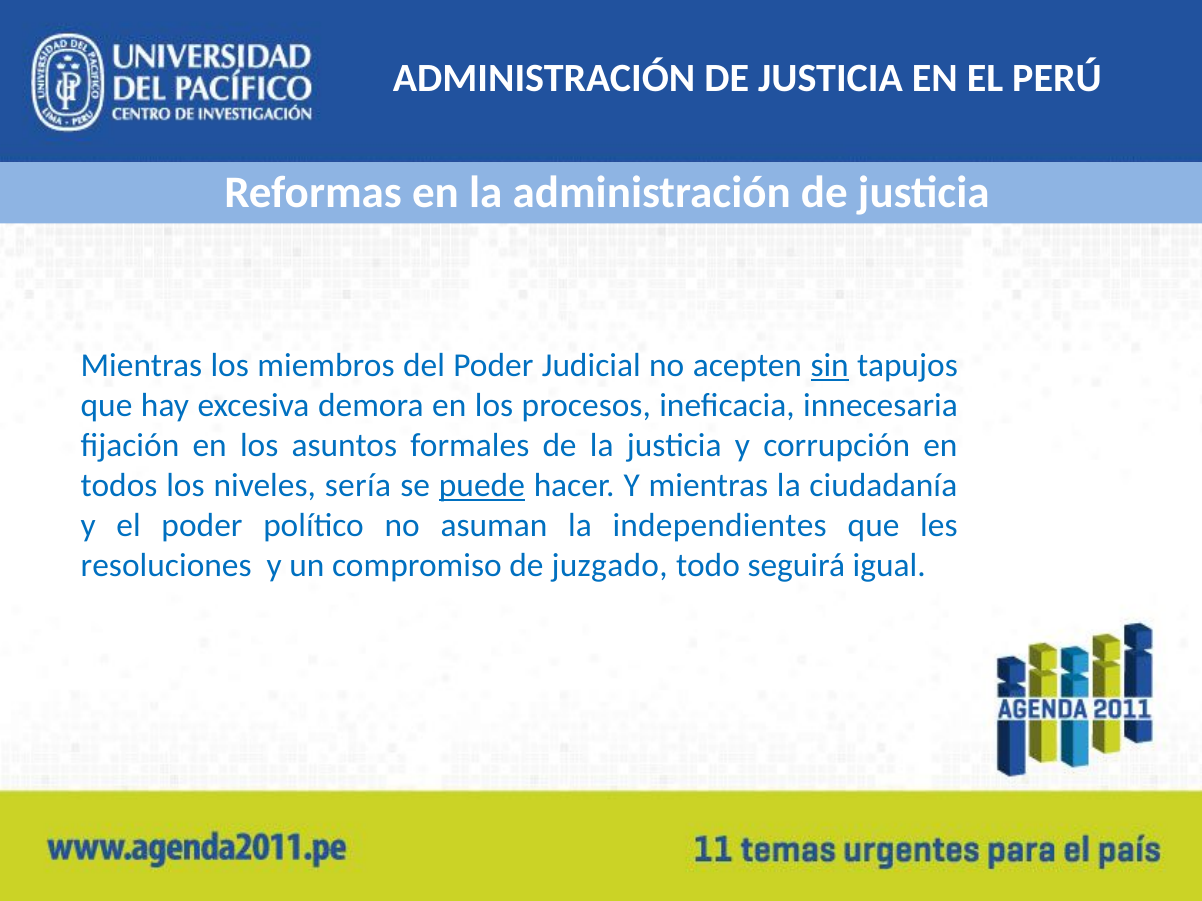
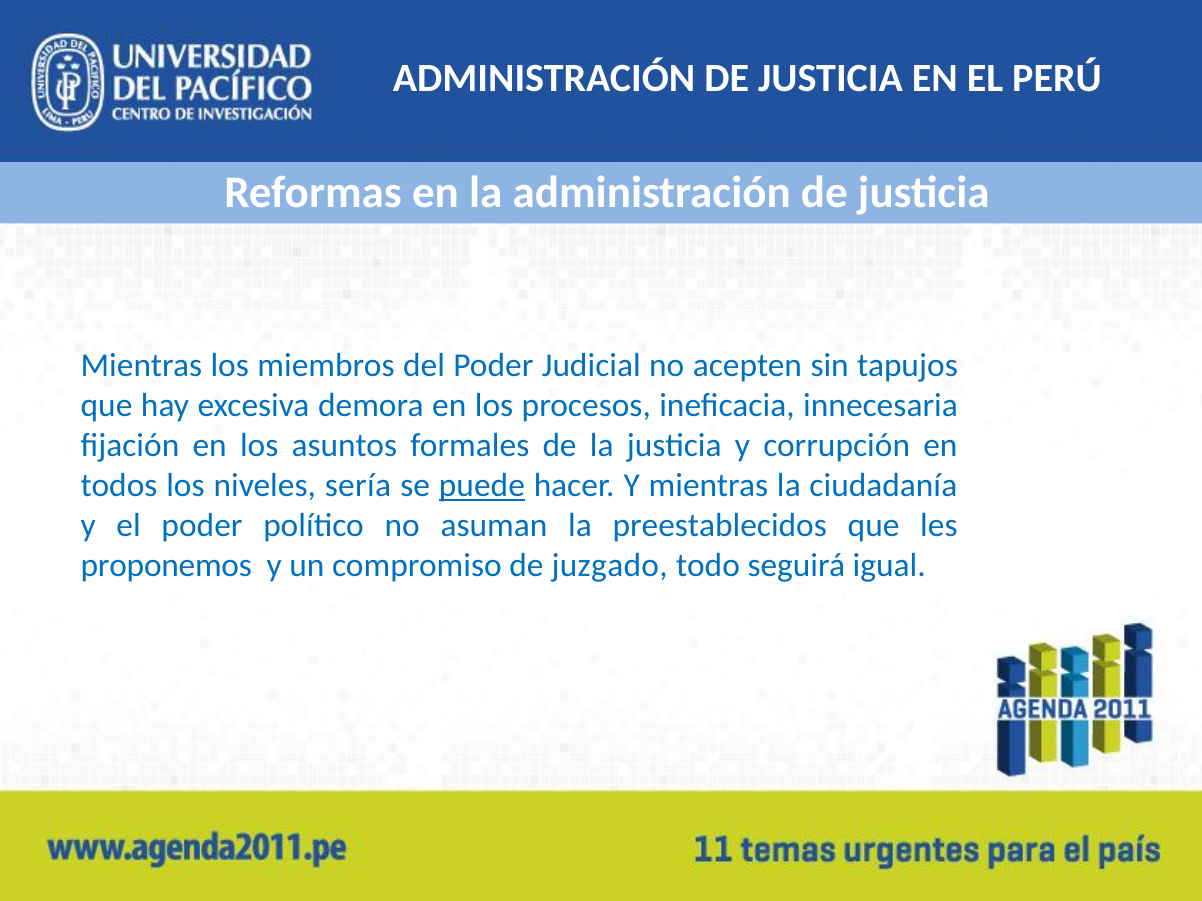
sin underline: present -> none (830, 366)
independientes: independientes -> preestablecidos (720, 526)
resoluciones: resoluciones -> proponemos (166, 566)
